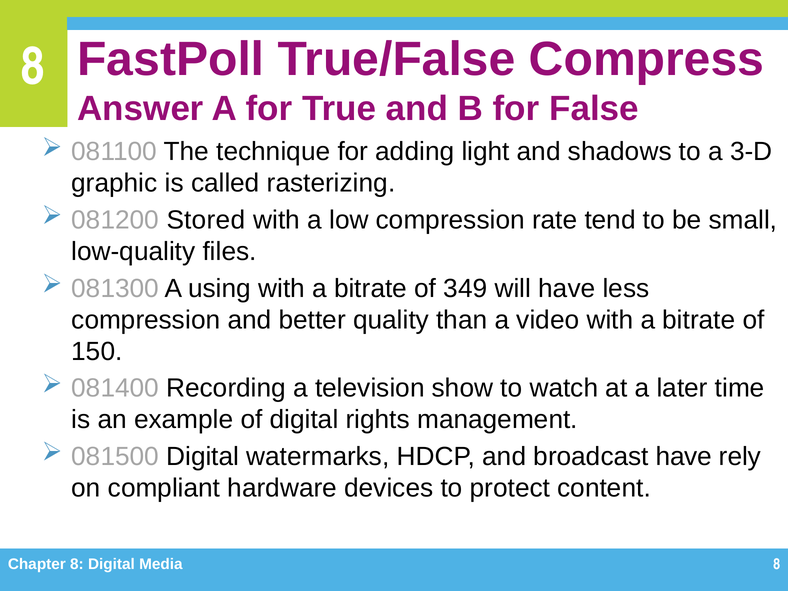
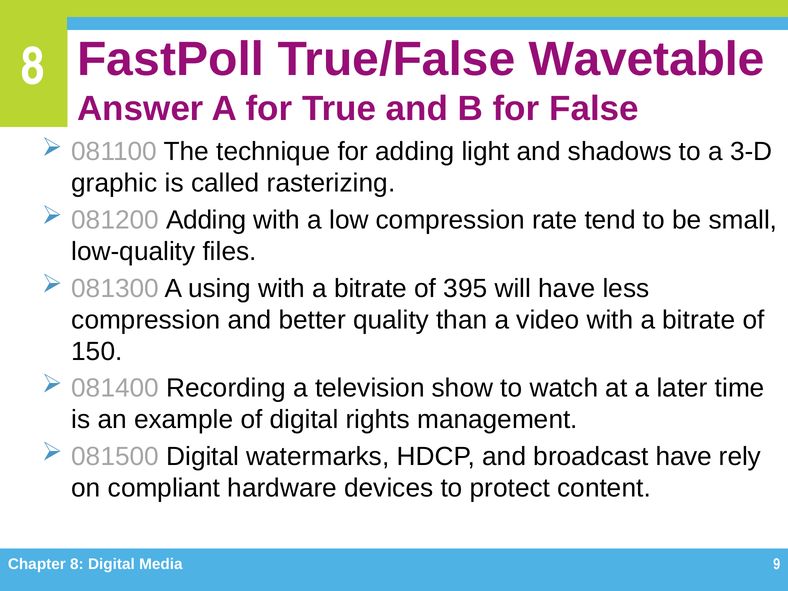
Compress: Compress -> Wavetable (647, 59)
081200 Stored: Stored -> Adding (206, 220)
349: 349 -> 395 (465, 288)
Media 8: 8 -> 9 (777, 564)
